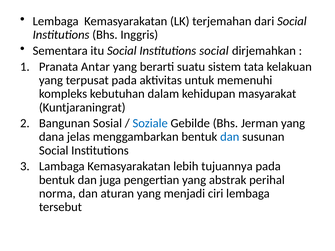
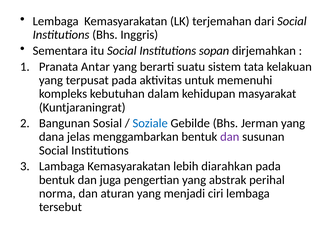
Institutions social: social -> sopan (214, 51)
dan colour: blue -> purple (230, 137)
tujuannya: tujuannya -> diarahkan (227, 167)
